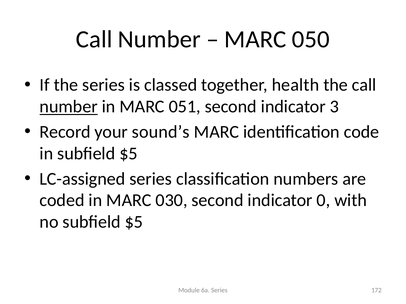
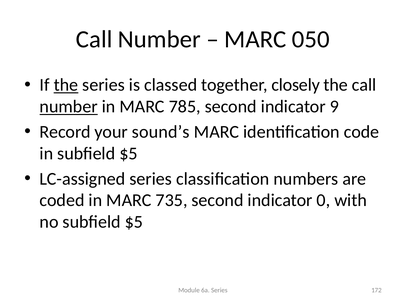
the underline: none -> present (66, 85)
health: health -> closely (296, 85)
051: 051 -> 785 (185, 107)
3: 3 -> 9 (334, 107)
030: 030 -> 735 (172, 201)
